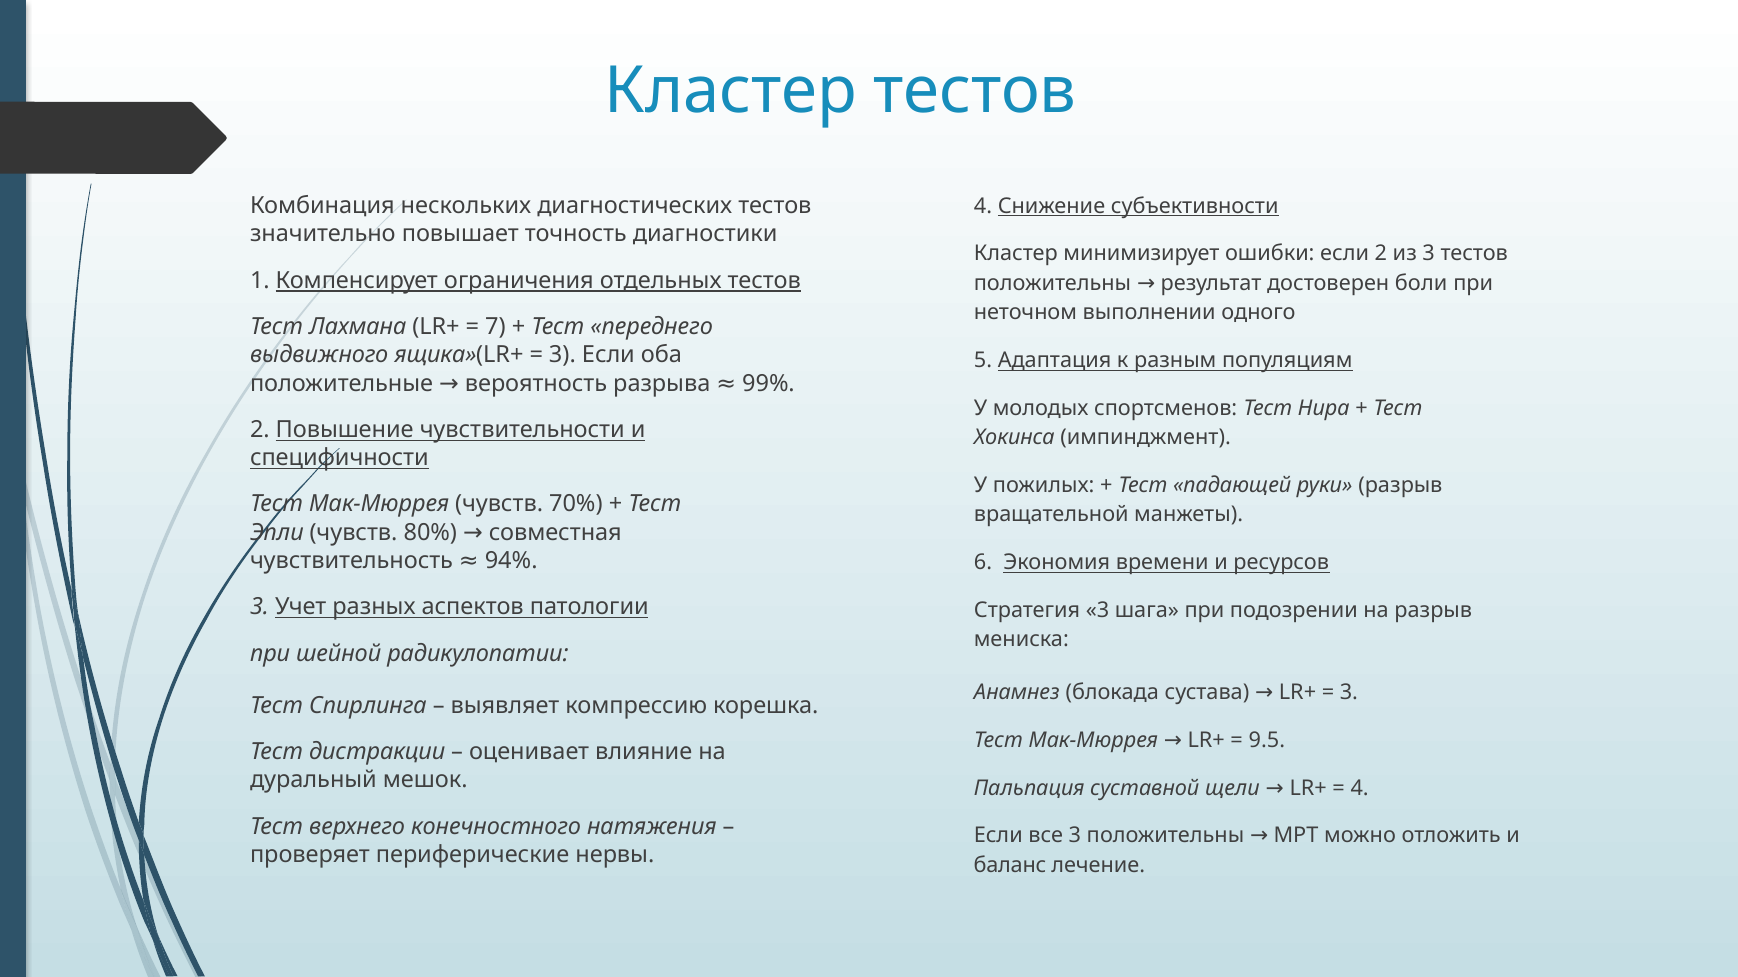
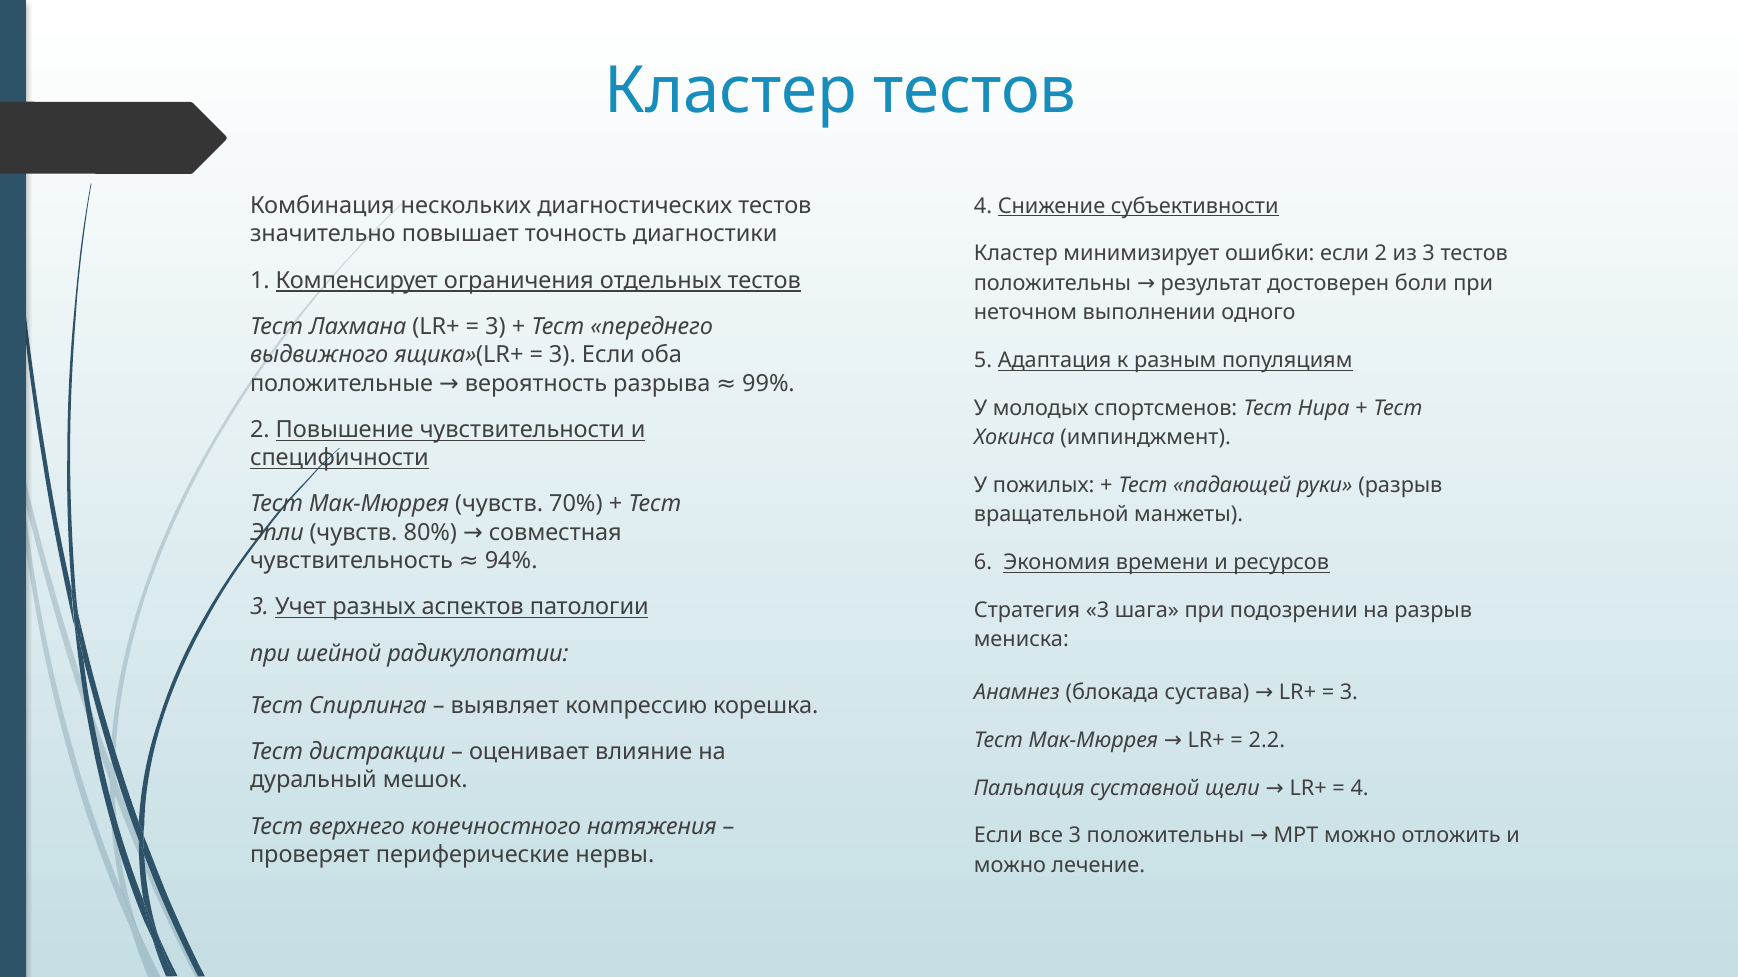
7: 7 -> 3 (495, 327)
9.5: 9.5 -> 2.2 (1267, 741)
баланс: баланс -> можно (1010, 866)
